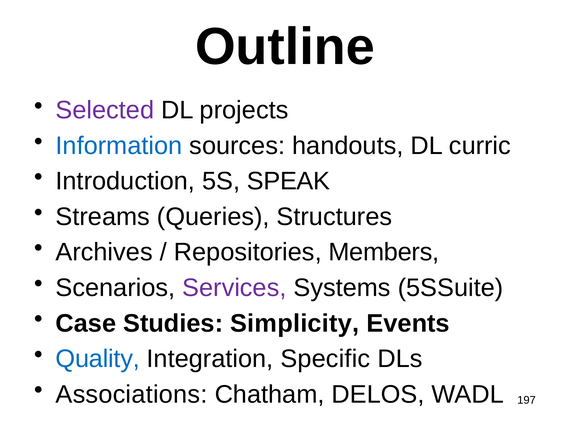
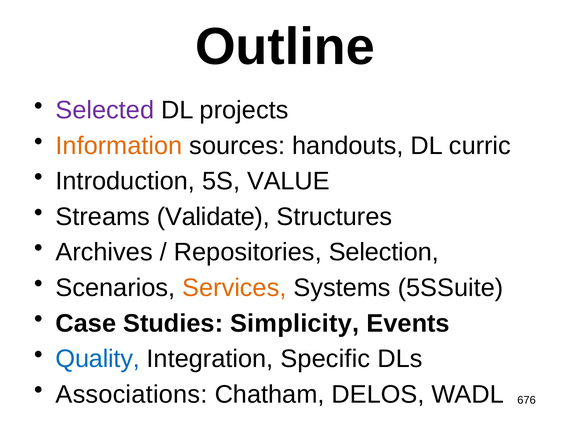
Information colour: blue -> orange (119, 146)
SPEAK: SPEAK -> VALUE (288, 181)
Queries: Queries -> Validate (213, 217)
Members: Members -> Selection (384, 252)
Services colour: purple -> orange (234, 287)
197: 197 -> 676 (527, 400)
